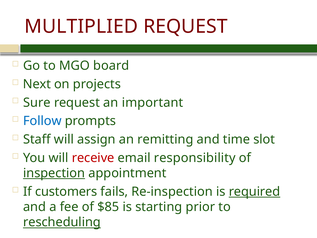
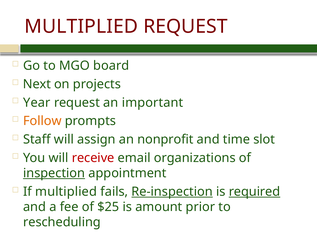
Sure: Sure -> Year (37, 102)
Follow colour: blue -> orange (42, 121)
remitting: remitting -> nonprofit (165, 139)
responsibility: responsibility -> organizations (195, 158)
If customers: customers -> multiplied (66, 191)
Re-inspection underline: none -> present (172, 191)
$85: $85 -> $25 (108, 207)
starting: starting -> amount (159, 207)
rescheduling underline: present -> none (62, 222)
